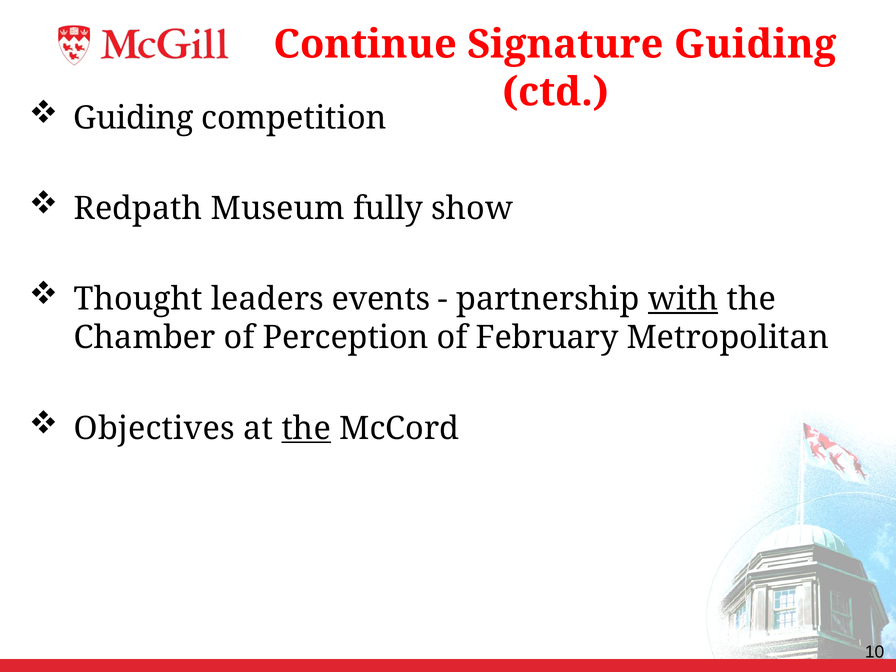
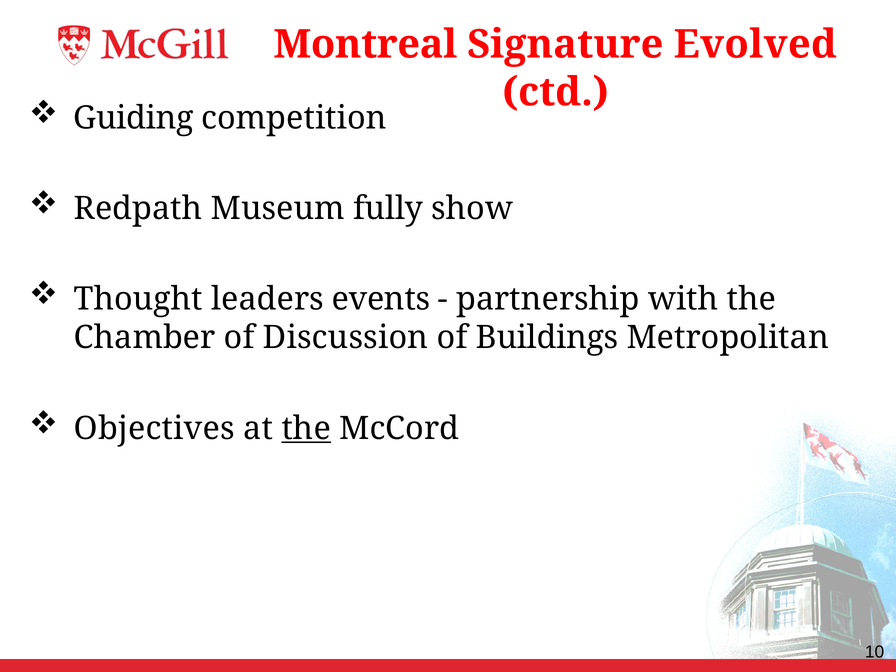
Continue: Continue -> Montreal (365, 44)
Signature Guiding: Guiding -> Evolved (755, 44)
with underline: present -> none (683, 299)
Perception: Perception -> Discussion (346, 338)
February: February -> Buildings (547, 338)
